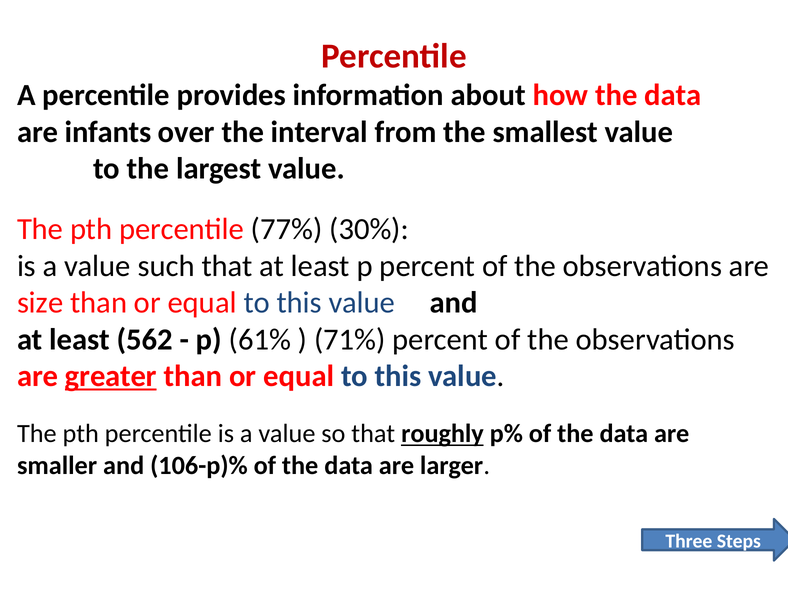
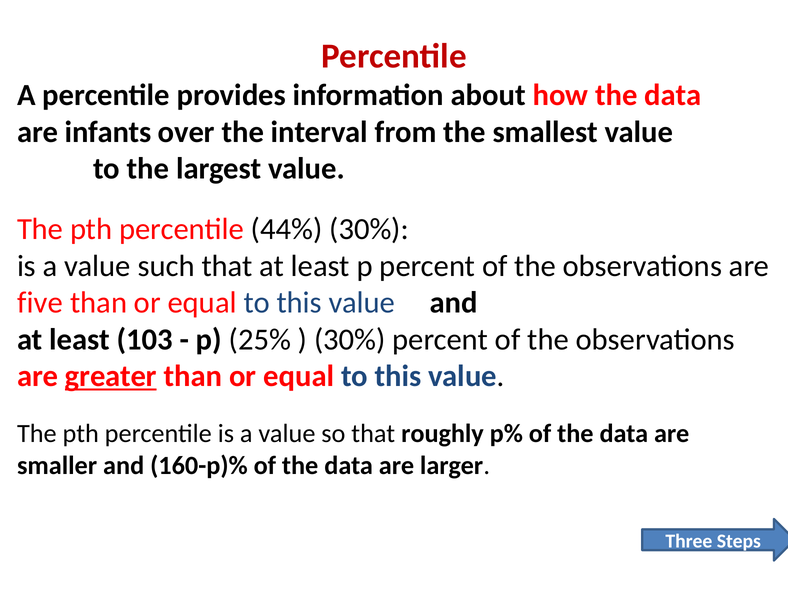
77%: 77% -> 44% (287, 229)
size: size -> five (40, 303)
562: 562 -> 103 (145, 340)
61%: 61% -> 25% (260, 340)
71%: 71% -> 30% (350, 340)
roughly underline: present -> none (442, 434)
106-p)%: 106-p)% -> 160-p)% (199, 465)
